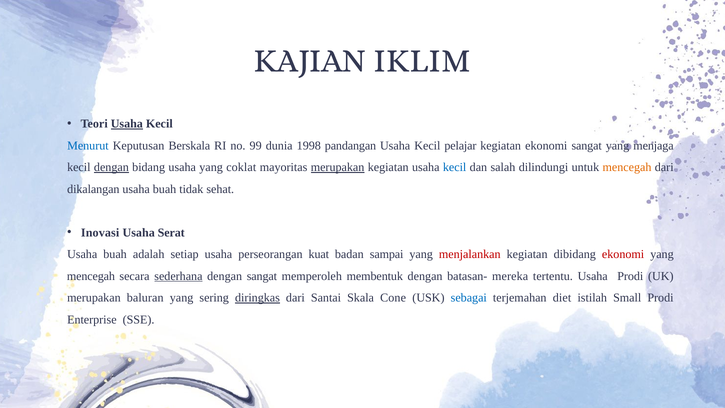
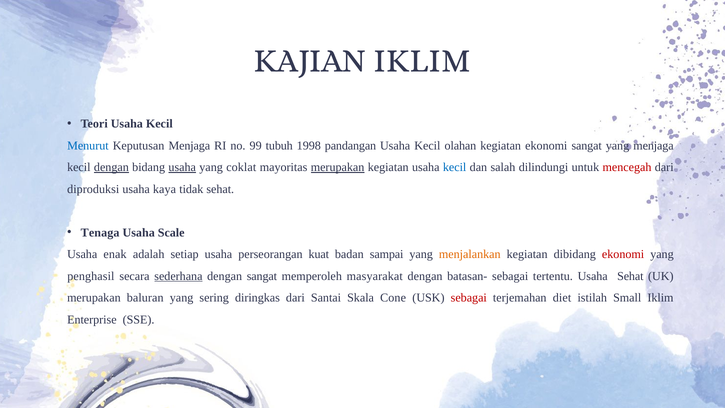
Usaha underline: present -> none (127, 124)
Keputusan Berskala: Berskala -> Menjaga (189, 145)
dunia: dunia -> tubuh (279, 145)
pelajar: pelajar -> olahan (460, 145)
usaha underline: none -> present (182, 167)
mencegah colour: orange -> red (627, 167)
dikalangan: dikalangan -> diproduksi (93, 189)
buah: buah -> kaya (164, 189)
Inovasi: Inovasi -> Tenaga (100, 232)
Serat: Serat -> Scale (171, 232)
buah: buah -> enak (115, 254)
menjalankan colour: red -> orange (470, 254)
mencegah: mencegah -> penghasil (91, 276)
membentuk: membentuk -> masyarakat (375, 276)
batasan- mereka: mereka -> sebagai (510, 276)
Usaha Prodi: Prodi -> Sehat (630, 276)
diringkas underline: present -> none (257, 298)
sebagai colour: blue -> red (469, 298)
Small Prodi: Prodi -> Iklim (660, 298)
